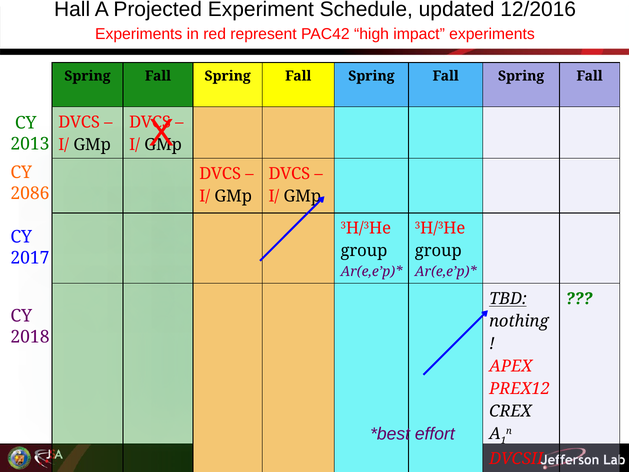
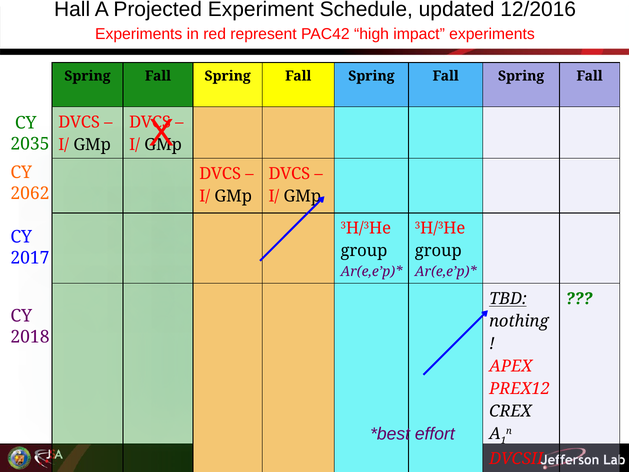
2013: 2013 -> 2035 (30, 144)
2086: 2086 -> 2062 (30, 193)
